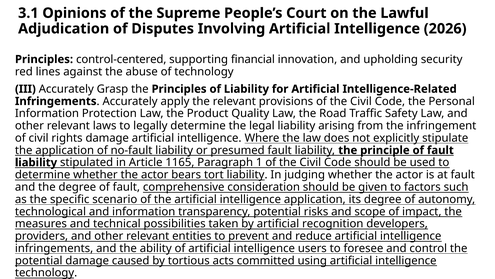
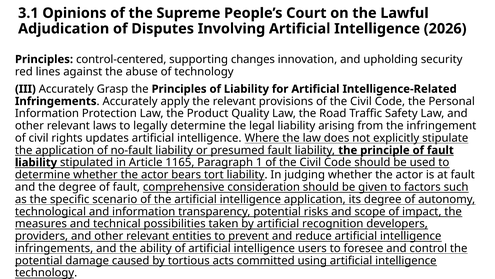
financial: financial -> changes (253, 59)
rights damage: damage -> updates (107, 138)
